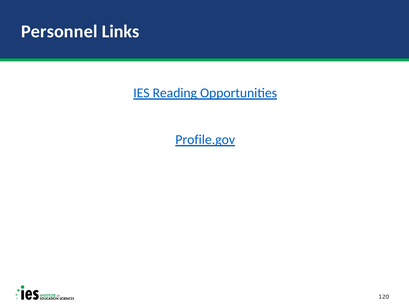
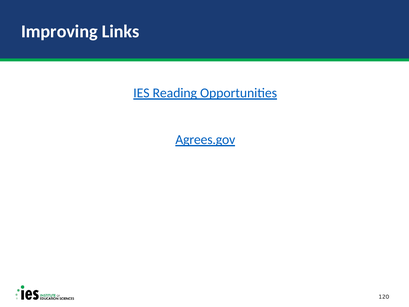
Personnel: Personnel -> Improving (59, 31)
Profile.gov: Profile.gov -> Agrees.gov (205, 140)
